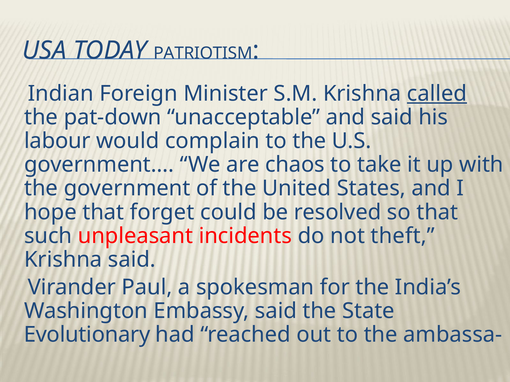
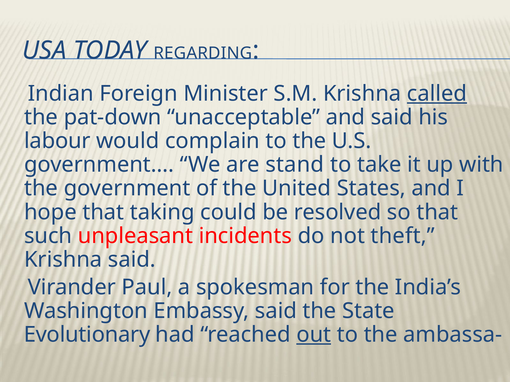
PATRIOTISM: PATRIOTISM -> REGARDING (203, 53)
chaos: chaos -> stand (295, 165)
forget: forget -> taking (162, 212)
out underline: none -> present (314, 335)
